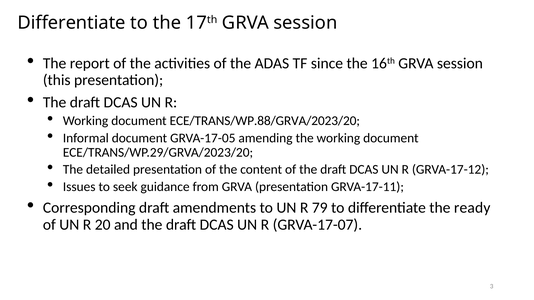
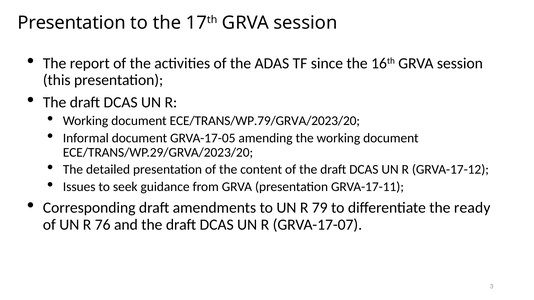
Differentiate: Differentiate -> Presentation (72, 23)
ECE/TRANS/WP.88/GRVA/2023/20: ECE/TRANS/WP.88/GRVA/2023/20 -> ECE/TRANS/WP.79/GRVA/2023/20 (265, 121)
20: 20 -> 76 (103, 225)
